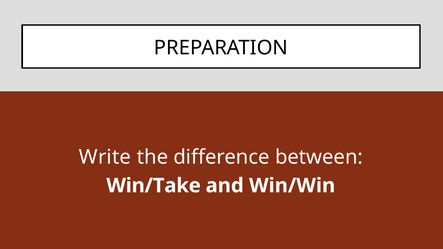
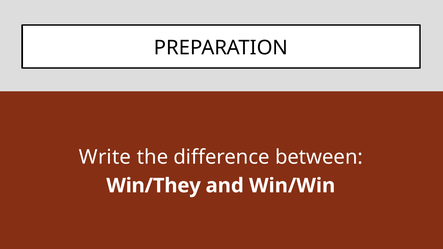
Win/Take: Win/Take -> Win/They (154, 186)
